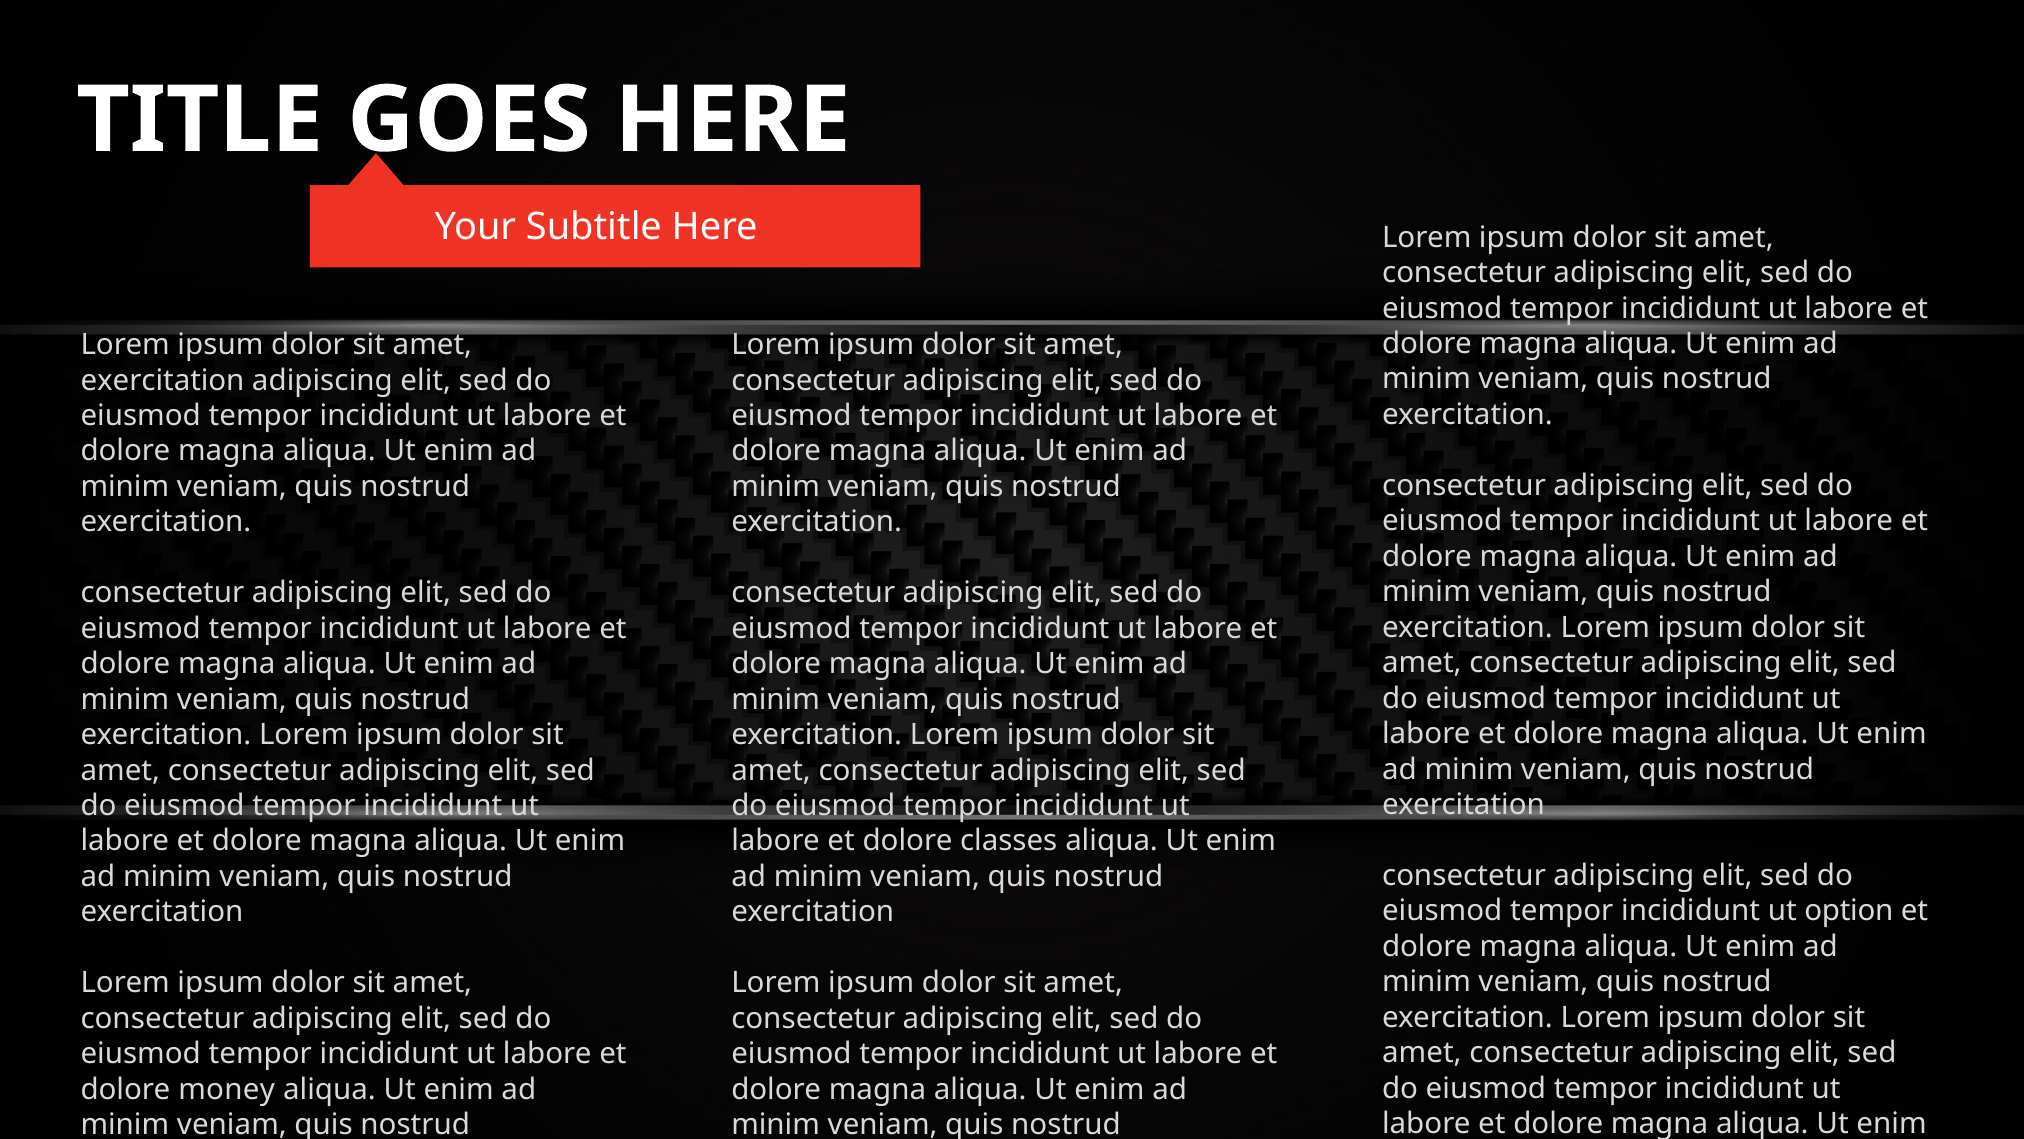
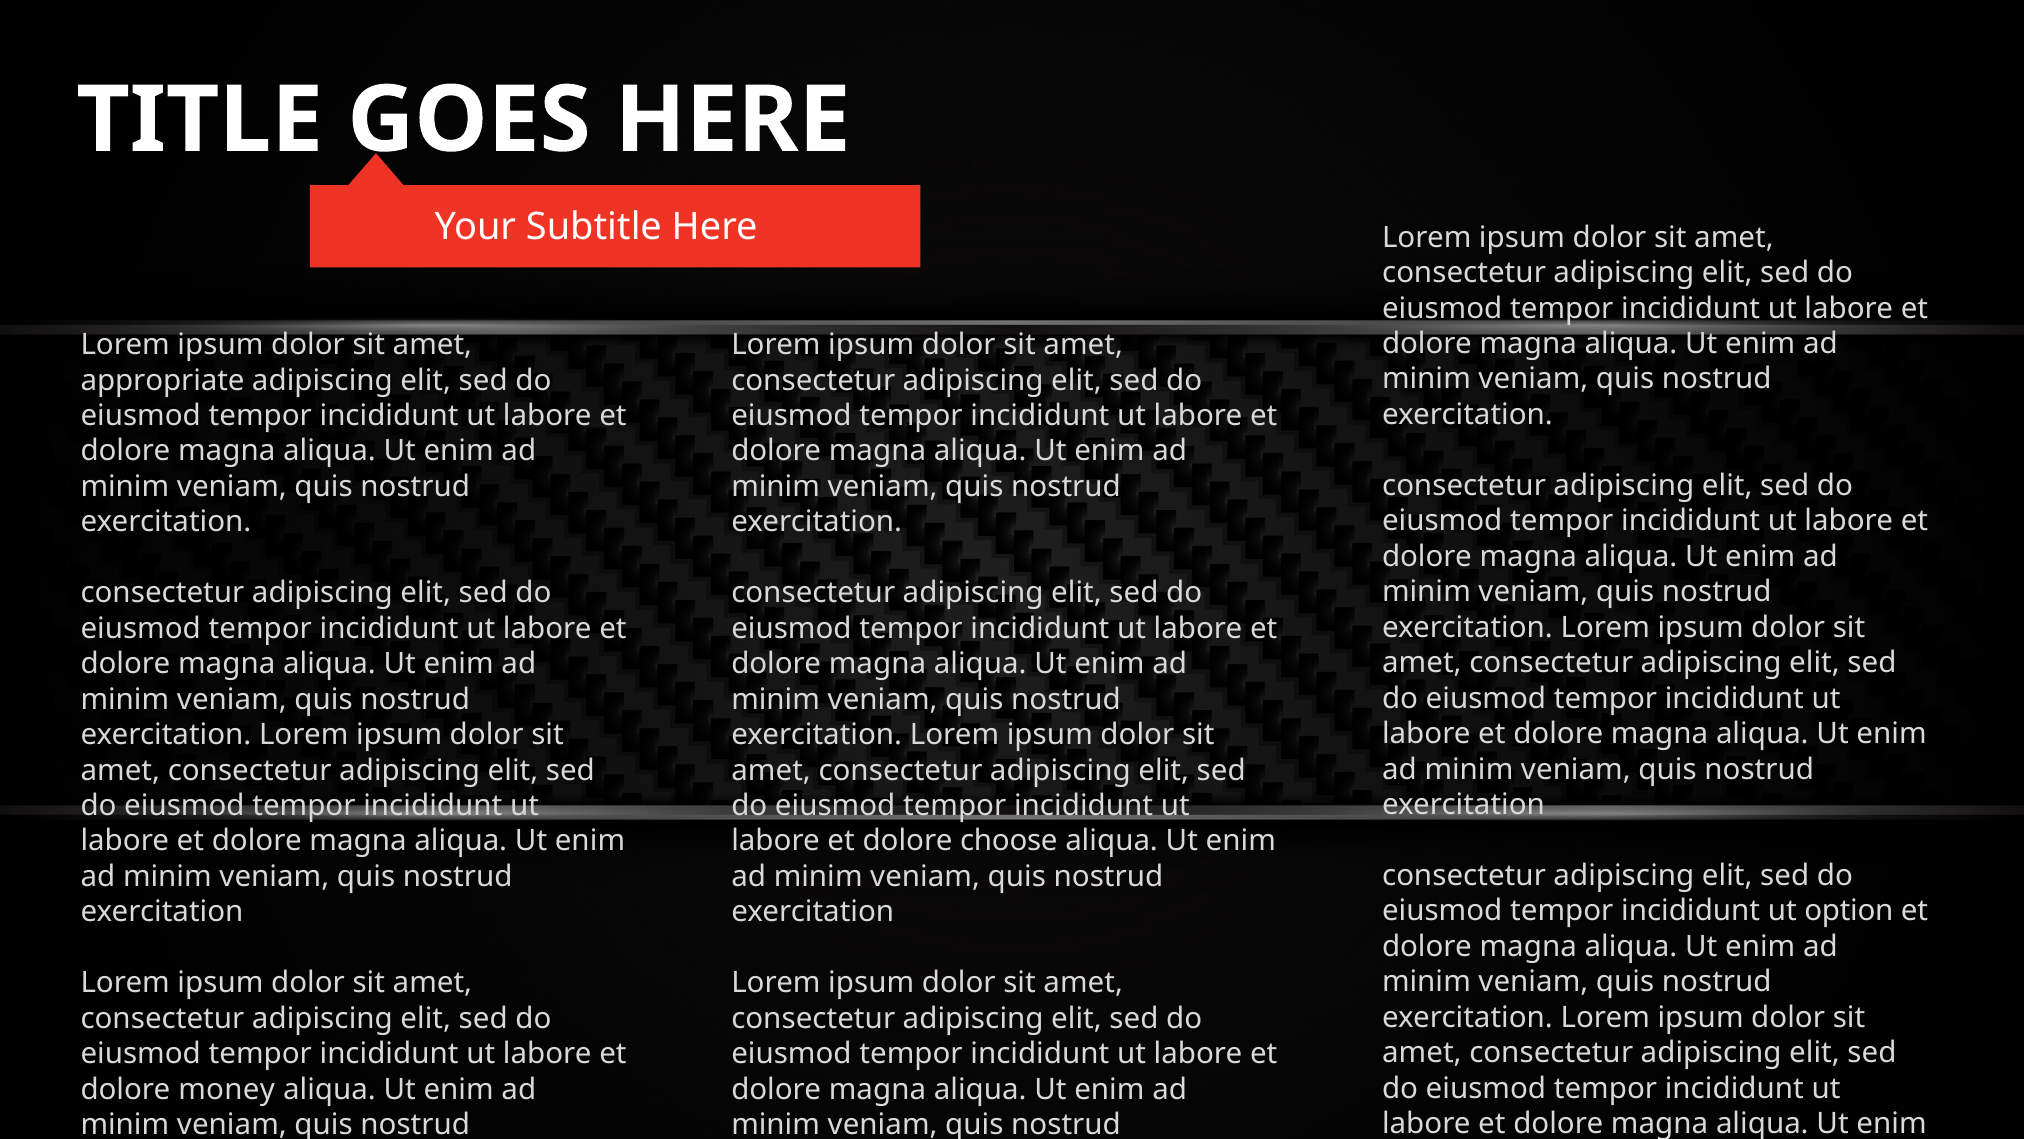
exercitation: exercitation -> appropriate (163, 380)
classes: classes -> choose (1009, 841)
